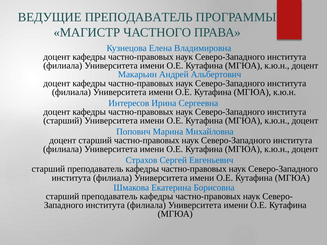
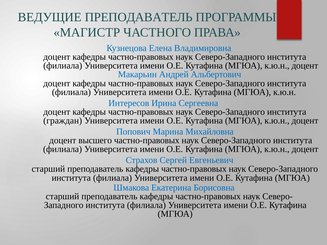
cтарший: cтарший -> граждан (63, 121)
доцент старший: старший -> высшего (95, 141)
